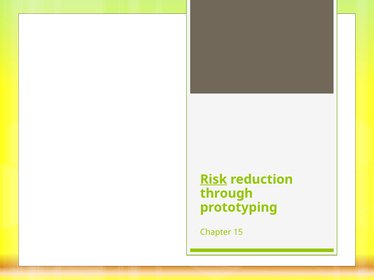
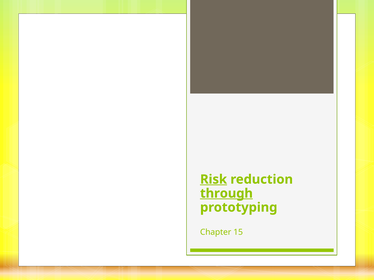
through underline: none -> present (226, 194)
